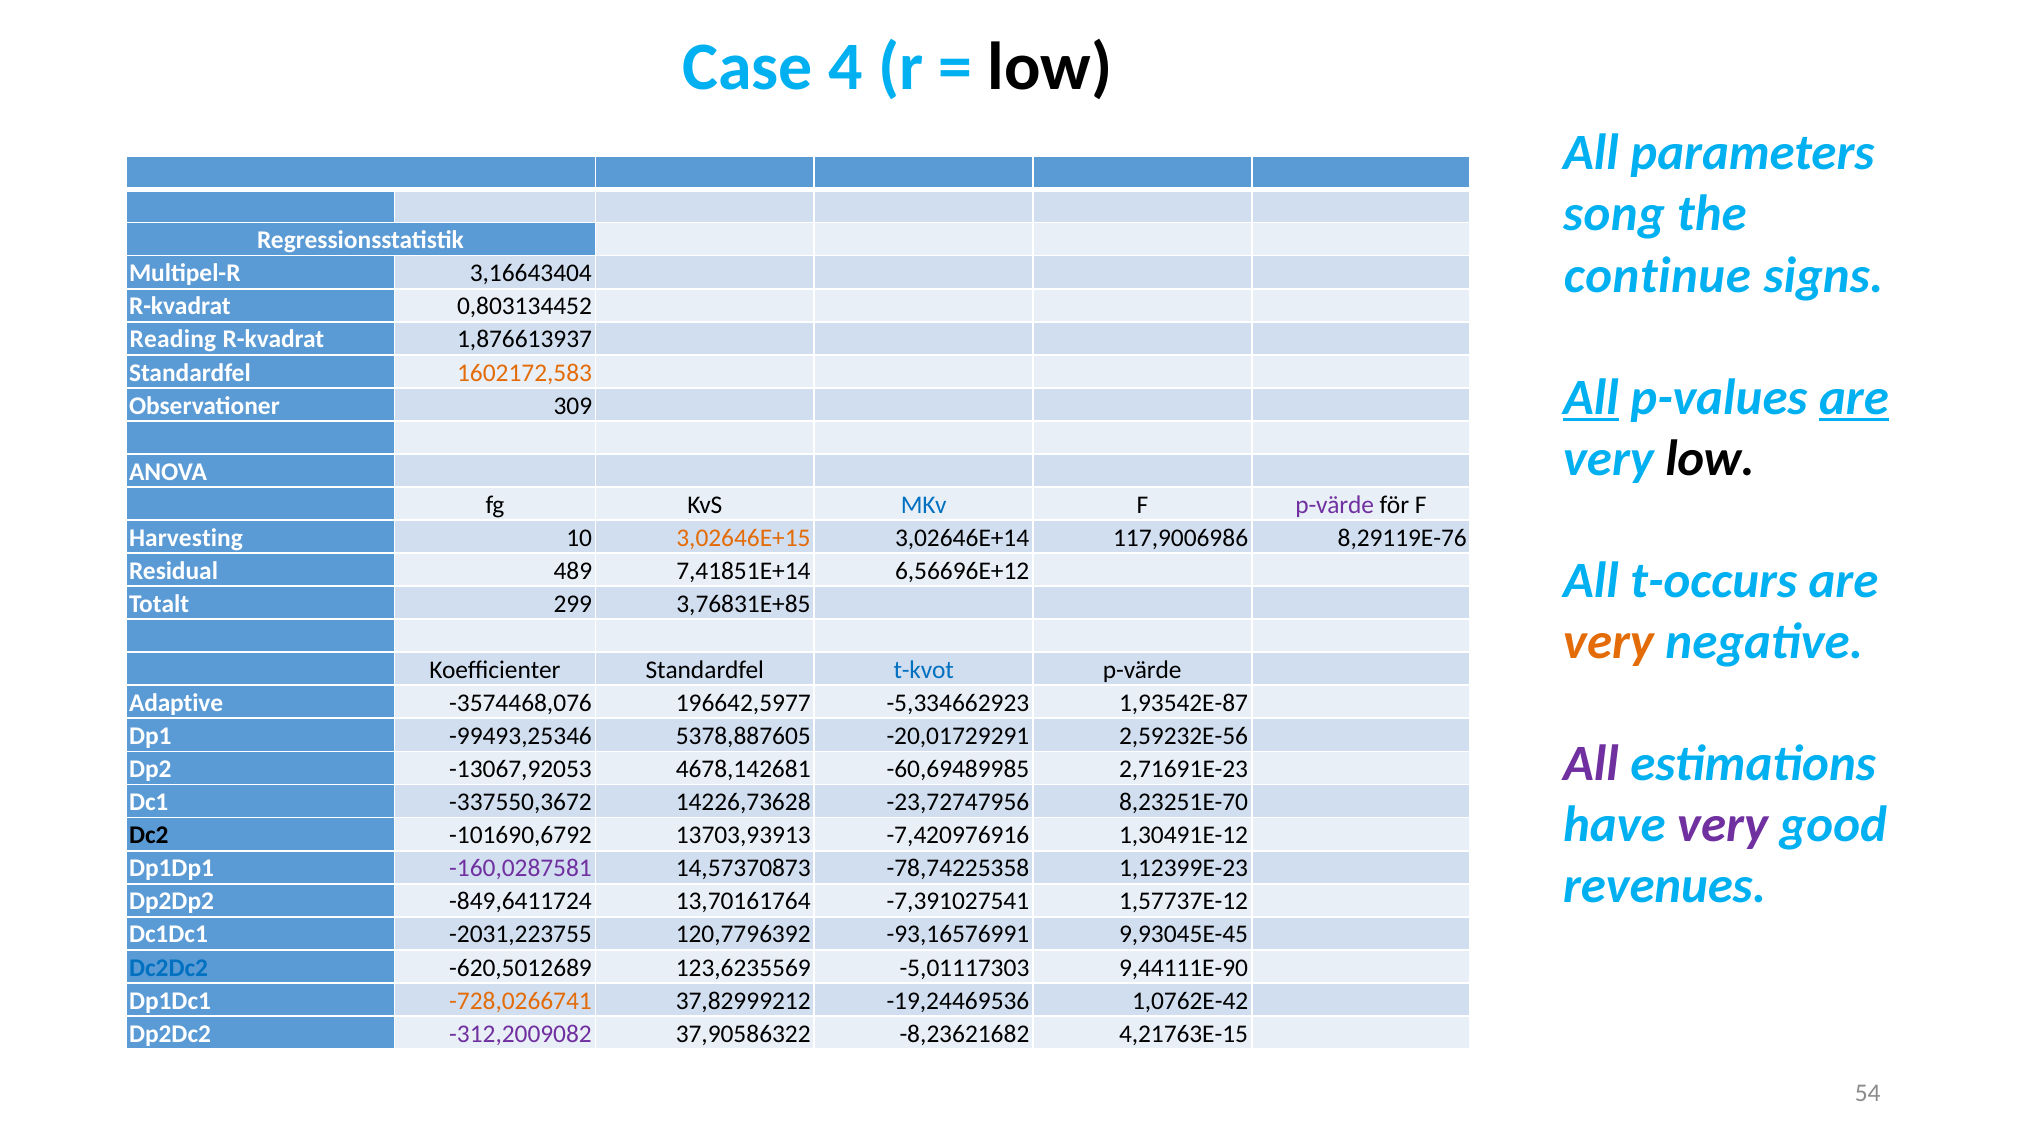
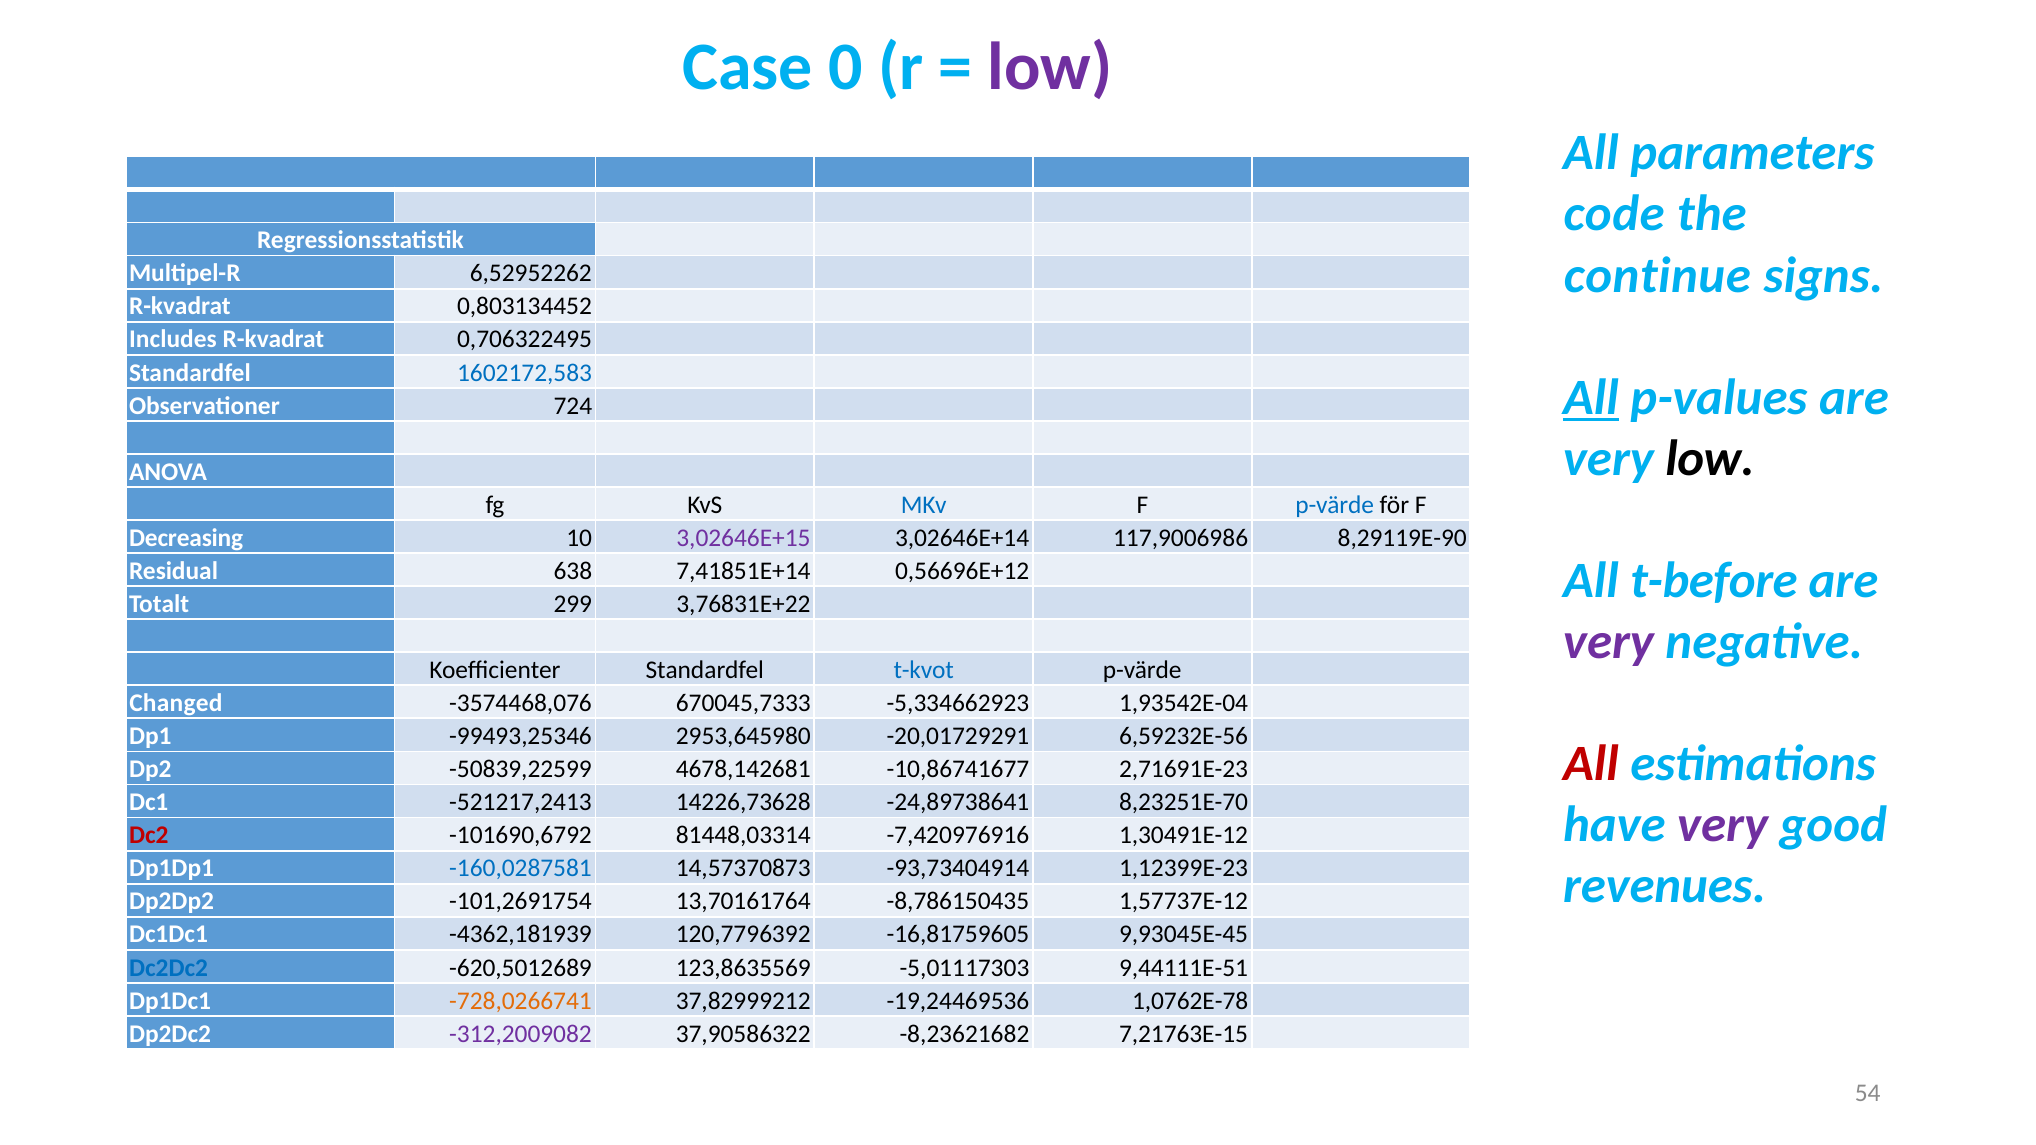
4: 4 -> 0 (845, 67)
low colour: black -> purple (1050, 67)
song: song -> code (1614, 214)
3,16643404: 3,16643404 -> 6,52952262 (531, 273)
Reading: Reading -> Includes (173, 340)
1,876613937: 1,876613937 -> 0,706322495 (525, 340)
1602172,583 colour: orange -> blue (525, 373)
are underline: present -> none (1854, 397)
309: 309 -> 724 (573, 406)
p-värde colour: purple -> blue (1335, 505)
Harvesting: Harvesting -> Decreasing (186, 538)
3,02646E+15 colour: orange -> purple (743, 538)
8,29119E-76: 8,29119E-76 -> 8,29119E-90 (1402, 538)
t-occurs: t-occurs -> t-before (1714, 581)
489: 489 -> 638 (573, 571)
6,56696E+12: 6,56696E+12 -> 0,56696E+12 (962, 571)
3,76831E+85: 3,76831E+85 -> 3,76831E+22 (743, 604)
very colour: orange -> purple (1609, 642)
Adaptive: Adaptive -> Changed (176, 703)
196642,5977: 196642,5977 -> 670045,7333 (743, 703)
1,93542E-87: 1,93542E-87 -> 1,93542E-04 (1184, 703)
5378,887605: 5378,887605 -> 2953,645980 (743, 736)
2,59232E-56: 2,59232E-56 -> 6,59232E-56 (1184, 736)
All colour: purple -> red (1591, 764)
-13067,92053: -13067,92053 -> -50839,22599 (521, 769)
-60,69489985: -60,69489985 -> -10,86741677 (958, 769)
-337550,3672: -337550,3672 -> -521217,2413 (521, 803)
-23,72747956: -23,72747956 -> -24,89738641 (958, 803)
Dc2 colour: black -> red (149, 836)
13703,93913: 13703,93913 -> 81448,03314 (743, 836)
-160,0287581 colour: purple -> blue (521, 869)
-78,74225358: -78,74225358 -> -93,73404914 (958, 869)
-849,6411724: -849,6411724 -> -101,2691754 (521, 902)
-7,391027541: -7,391027541 -> -8,786150435 (958, 902)
-2031,223755: -2031,223755 -> -4362,181939 (521, 935)
-93,16576991: -93,16576991 -> -16,81759605 (958, 935)
123,6235569: 123,6235569 -> 123,8635569 (743, 968)
9,44111E-90: 9,44111E-90 -> 9,44111E-51 (1184, 968)
1,0762E-42: 1,0762E-42 -> 1,0762E-78 (1190, 1001)
4,21763E-15: 4,21763E-15 -> 7,21763E-15 (1184, 1034)
